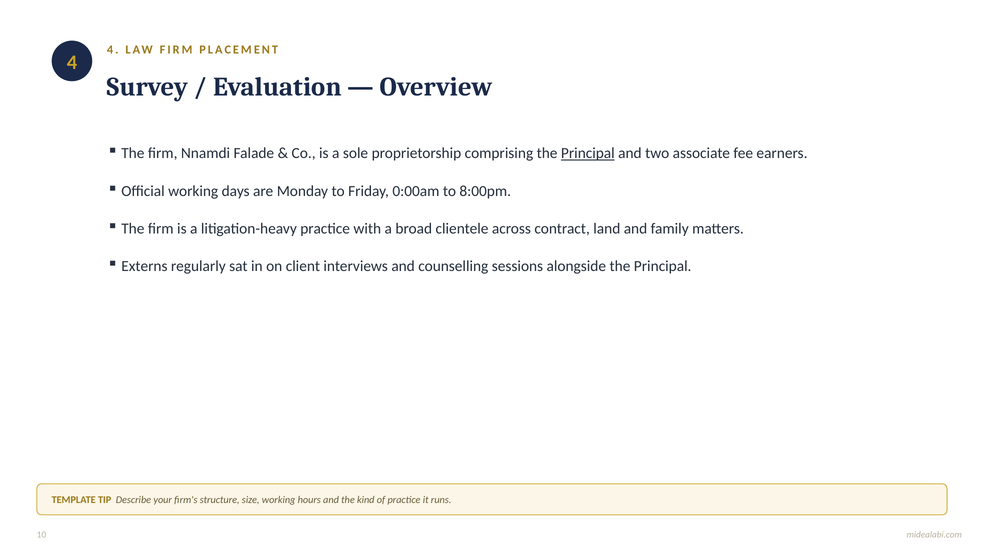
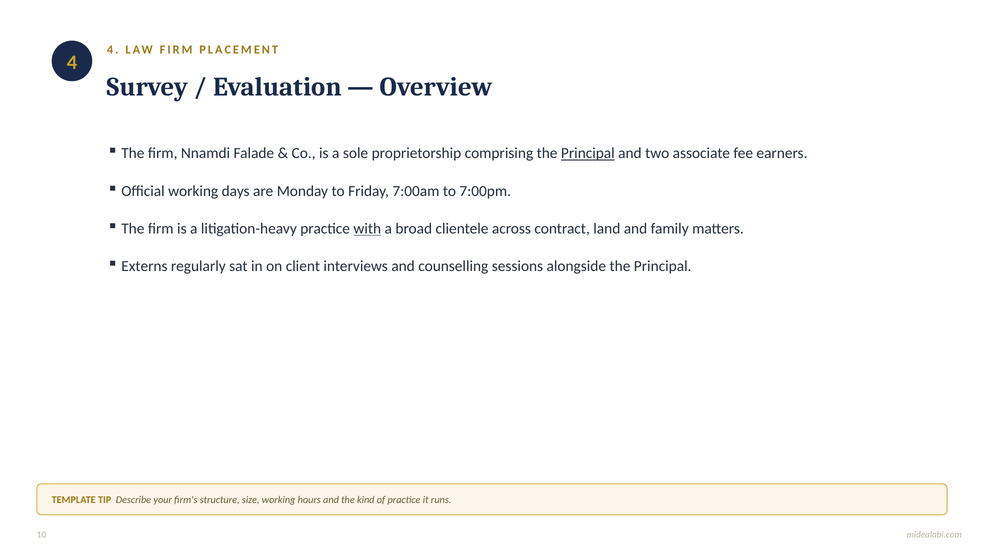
0:00am: 0:00am -> 7:00am (416, 191)
8:00pm: 8:00pm -> 7:00pm (485, 191)
with underline: none -> present (367, 228)
